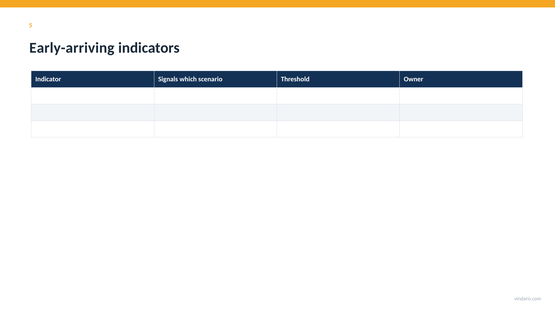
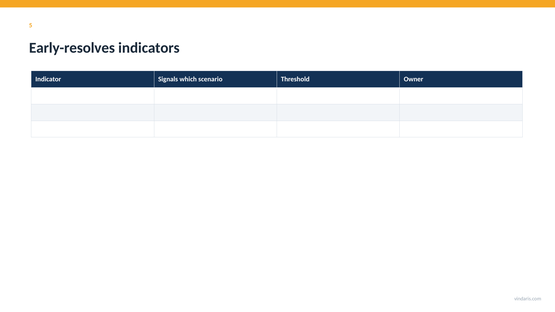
Early-arriving: Early-arriving -> Early-resolves (72, 48)
